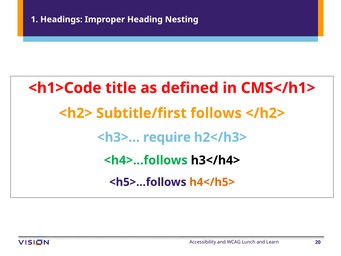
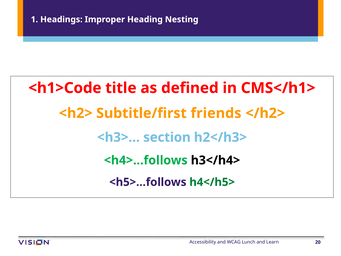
follows: follows -> friends (216, 113)
require: require -> section (167, 137)
h4</h5> colour: orange -> green (212, 182)
